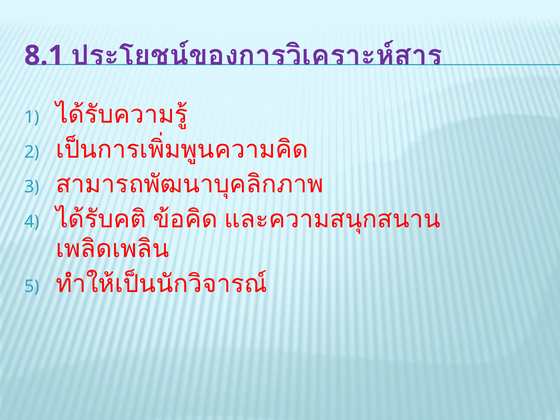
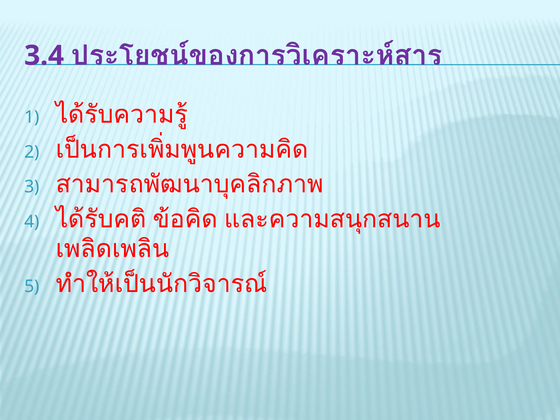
8.1: 8.1 -> 3.4 (44, 56)
